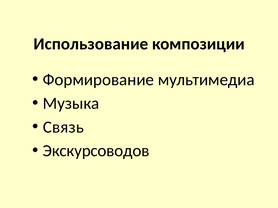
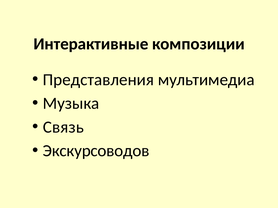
Использование: Использование -> Интерактивные (91, 44)
Формирование: Формирование -> Представления (98, 80)
